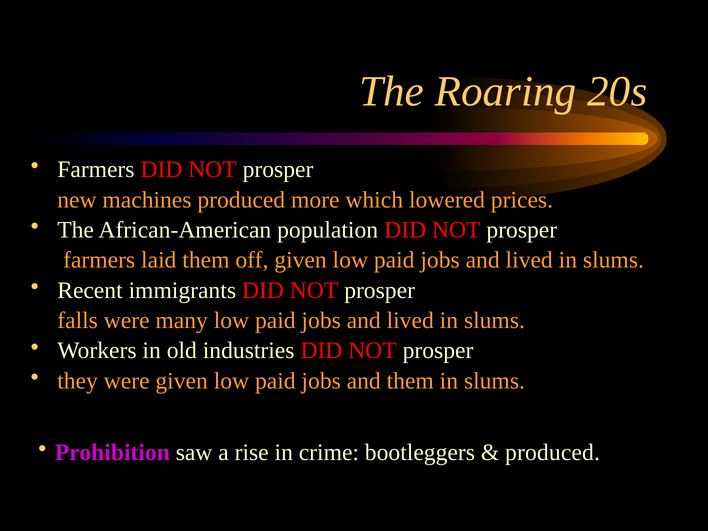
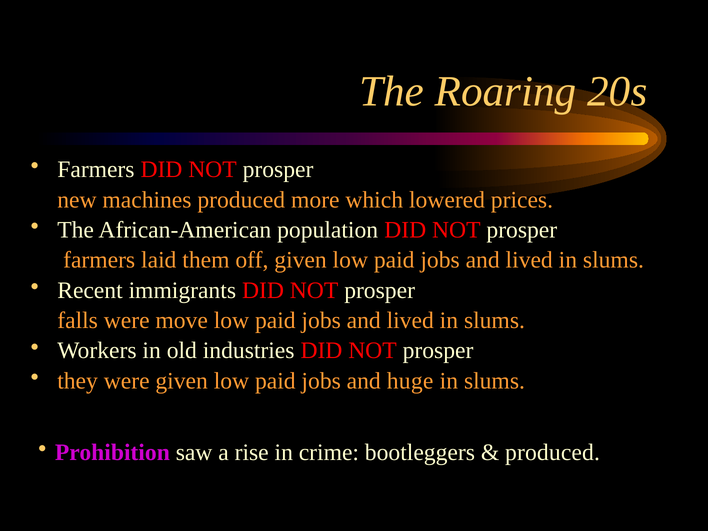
many: many -> move (182, 321)
and them: them -> huge (410, 381)
